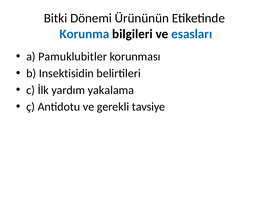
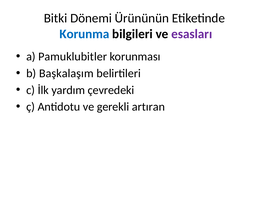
esasları colour: blue -> purple (192, 34)
Insektisidin: Insektisidin -> Başkalaşım (66, 73)
yakalama: yakalama -> çevredeki (111, 90)
tavsiye: tavsiye -> artıran (148, 107)
